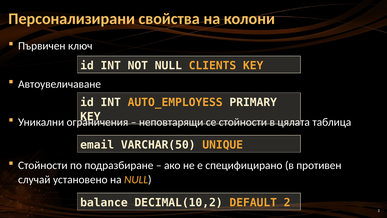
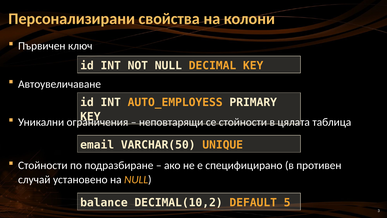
CLIENTS: CLIENTS -> DECIMAL (212, 66)
2: 2 -> 5 (287, 202)
